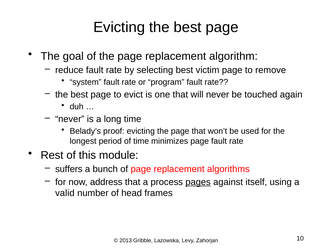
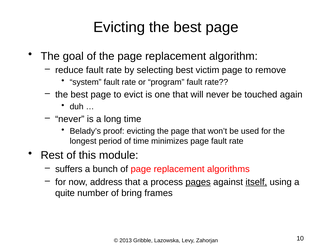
itself underline: none -> present (256, 182)
valid: valid -> quite (65, 193)
head: head -> bring (132, 193)
